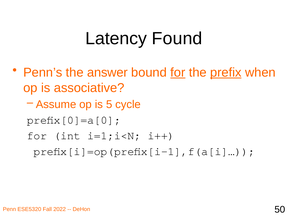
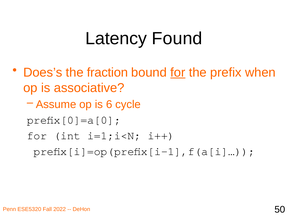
Penn’s: Penn’s -> Does’s (43, 72)
answer: answer -> fraction (107, 72)
prefix underline: present -> none (226, 72)
5: 5 -> 6 (109, 104)
